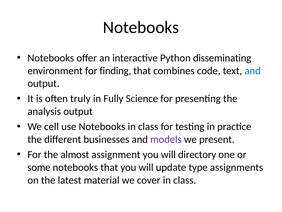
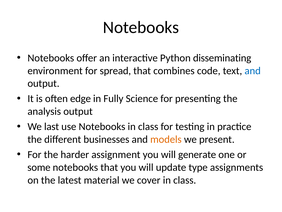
finding: finding -> spread (115, 71)
truly: truly -> edge (81, 98)
cell: cell -> last (52, 126)
models colour: purple -> orange (166, 139)
almost: almost -> harder (75, 154)
directory: directory -> generate (197, 154)
